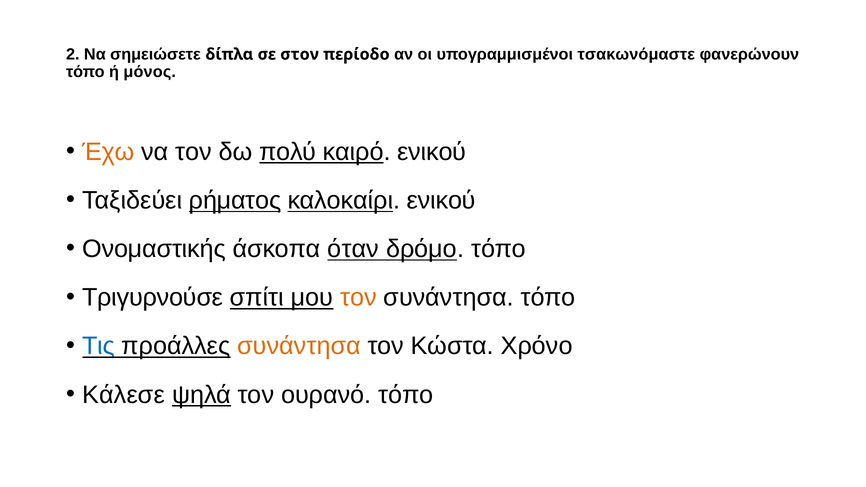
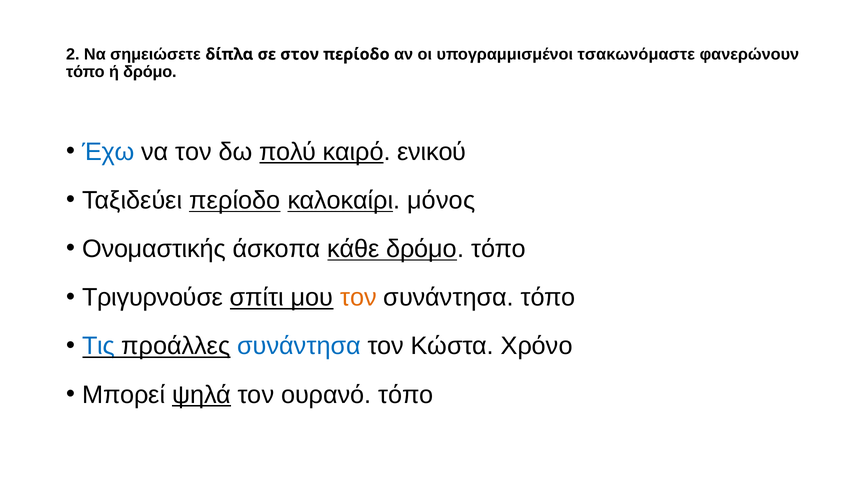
ή μόνος: μόνος -> δρόμο (150, 72)
Έχω colour: orange -> blue (108, 152)
Ταξιδεύει ρήματος: ρήματος -> περίοδο (235, 200)
καλοκαίρι ενικού: ενικού -> μόνος (441, 200)
όταν: όταν -> κάθε (353, 249)
συνάντησα colour: orange -> blue (299, 346)
Κάλεσε: Κάλεσε -> Μπορεί (124, 395)
